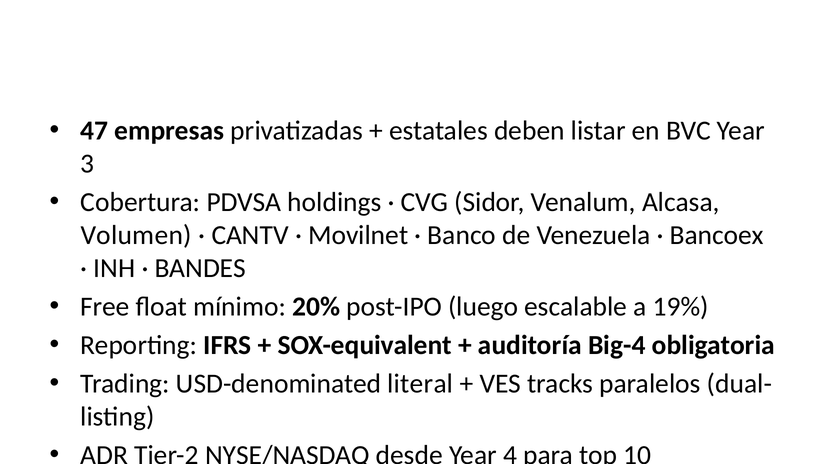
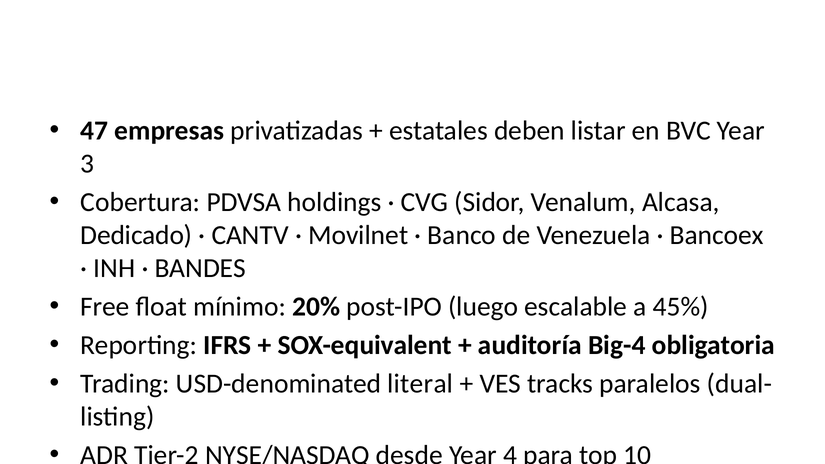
Volumen: Volumen -> Dedicado (136, 235)
19%: 19% -> 45% (681, 307)
